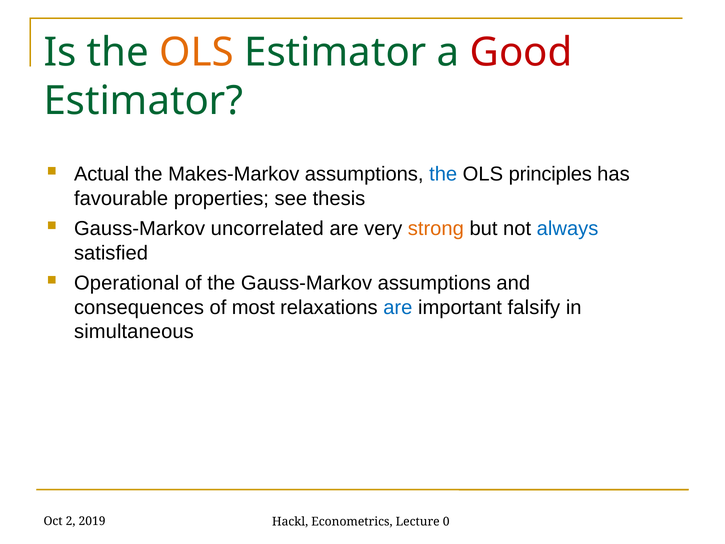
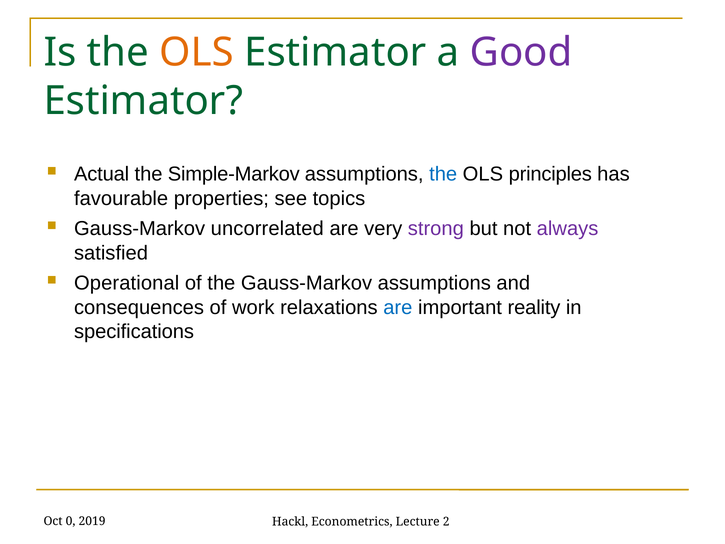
Good colour: red -> purple (521, 53)
Makes-Markov: Makes-Markov -> Simple-Markov (234, 174)
thesis: thesis -> topics (339, 198)
strong colour: orange -> purple (436, 229)
always colour: blue -> purple (568, 229)
most: most -> work (253, 307)
falsify: falsify -> reality (534, 307)
simultaneous: simultaneous -> specifications (134, 331)
2: 2 -> 0 (71, 521)
0: 0 -> 2 (446, 522)
